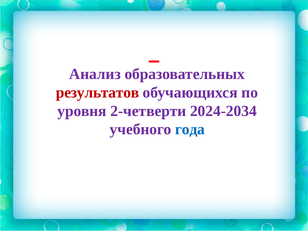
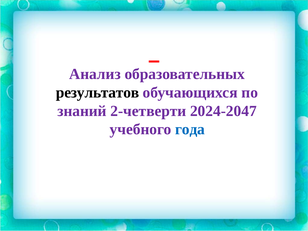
результатов colour: red -> black (98, 92)
уровня: уровня -> знаний (82, 111)
2024-2034: 2024-2034 -> 2024-2047 (223, 111)
